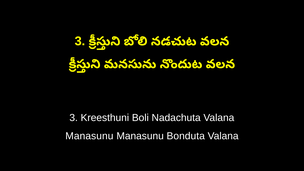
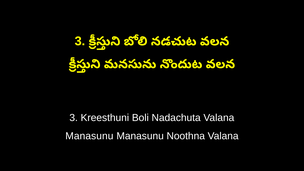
Bonduta: Bonduta -> Noothna (186, 136)
